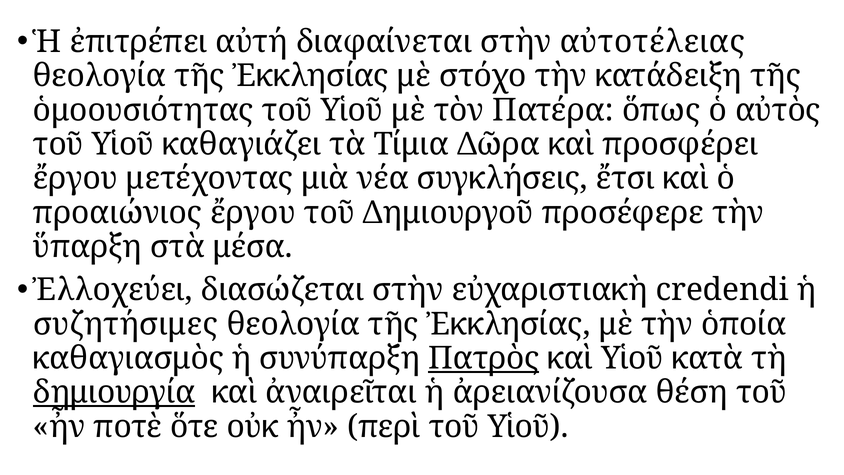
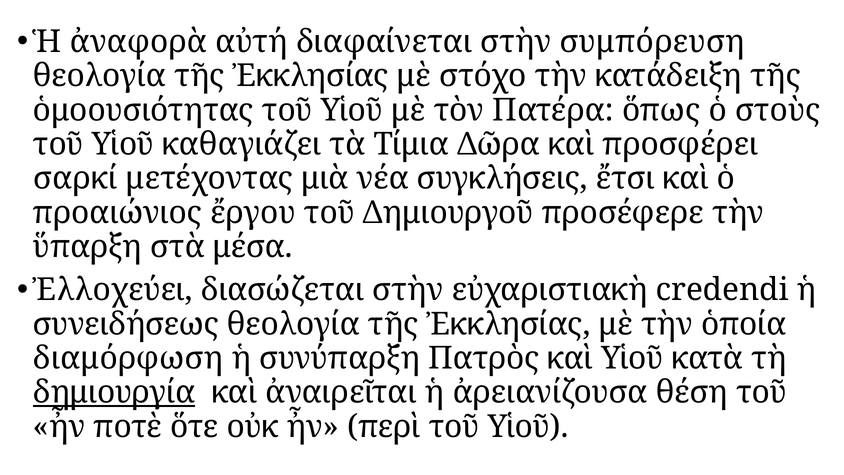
ἐπιτρέπει: ἐπιτρέπει -> ἀναφορὰ (138, 42)
αὐτοτέλειας: αὐτοτέλειας -> συμπόρευση (652, 42)
αὐτὸς: αὐτὸς -> στοὺς (778, 110)
ἔργου: ἔργου -> σαρκί (75, 178)
συζητήσιμες: συζητήσιμες -> συνειδήσεως (126, 324)
καθαγιασμὸς: καθαγιασμὸς -> διαμόρφωση (128, 358)
Πατρὸς underline: present -> none (484, 358)
